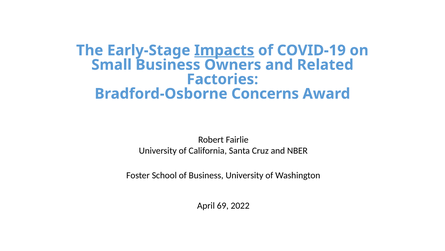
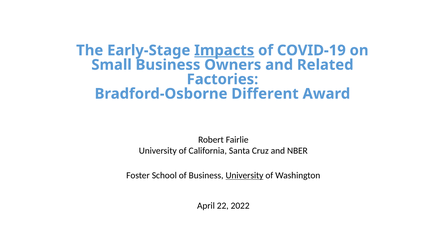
Concerns: Concerns -> Different (265, 94)
University underline: none -> present (245, 175)
69: 69 -> 22 (223, 205)
